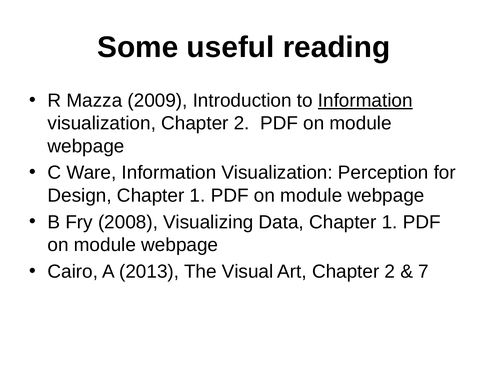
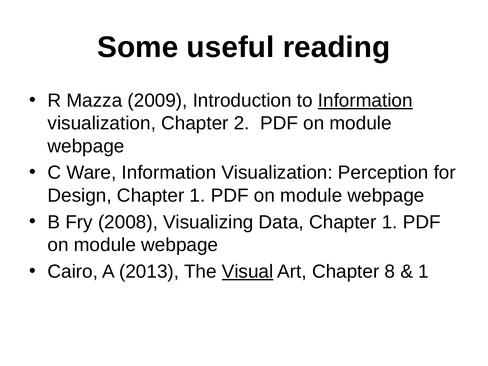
Visual underline: none -> present (248, 271)
Art Chapter 2: 2 -> 8 (390, 271)
7: 7 -> 1 (424, 271)
